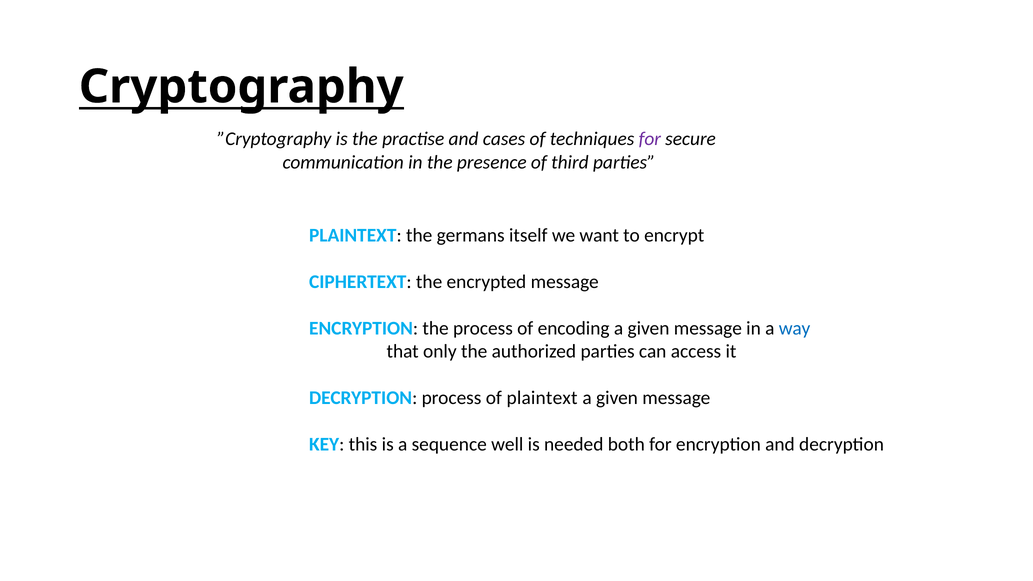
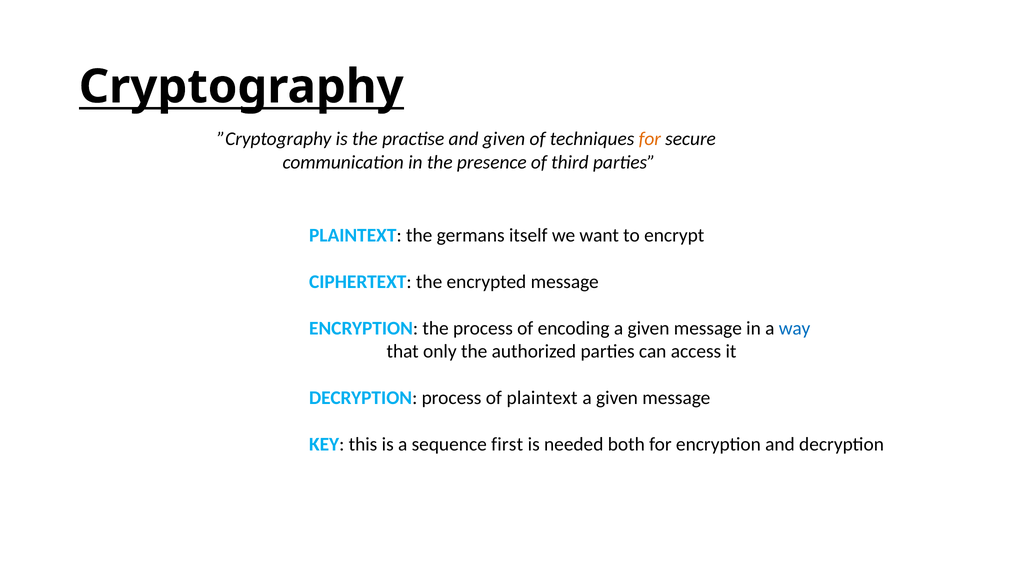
and cases: cases -> given (504, 139)
for colour: purple -> orange (650, 139)
well: well -> first (507, 444)
